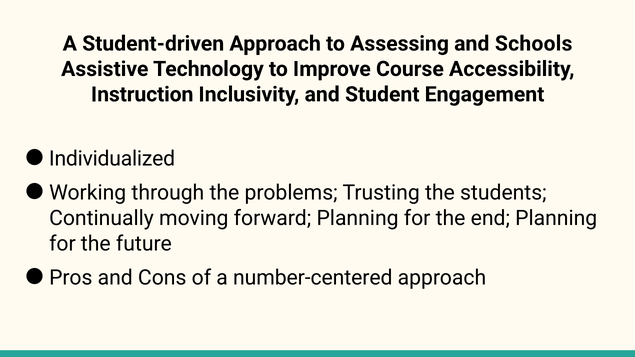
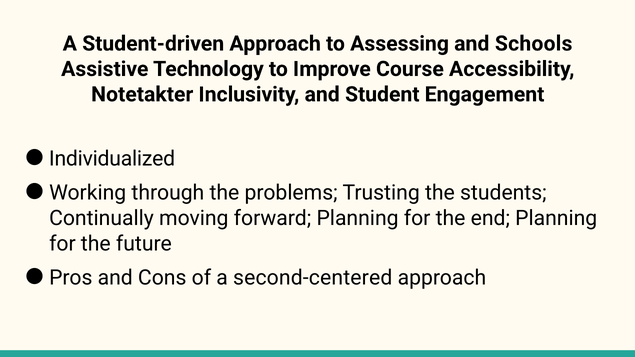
Instruction: Instruction -> Notetakter (142, 94)
number-centered: number-centered -> second-centered (313, 278)
